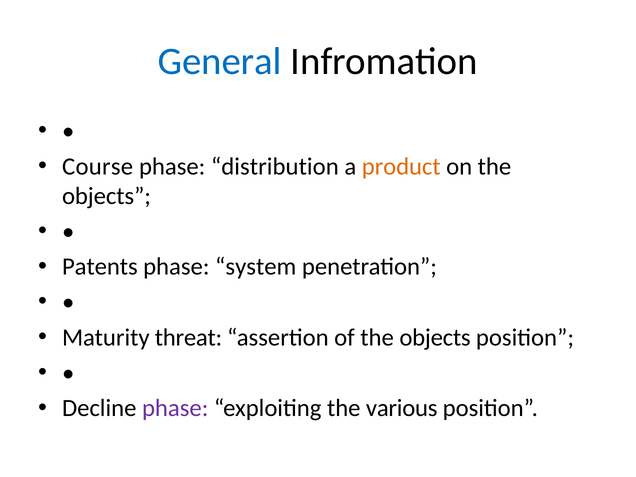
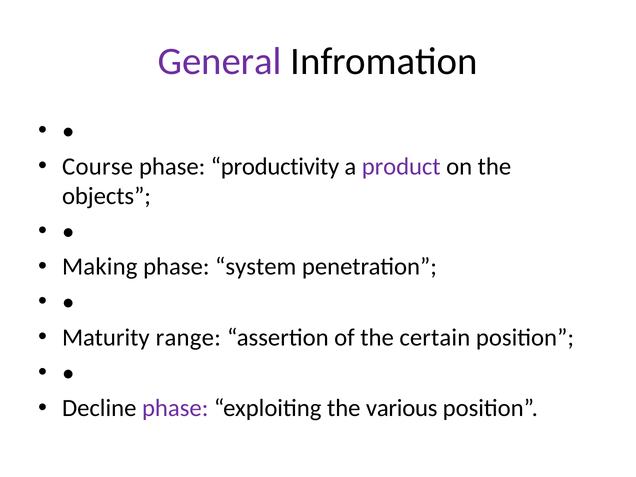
General colour: blue -> purple (220, 62)
distribution: distribution -> productivity (275, 166)
product colour: orange -> purple (401, 166)
Patents: Patents -> Making (100, 267)
threat: threat -> range (188, 338)
of the objects: objects -> certain (435, 338)
